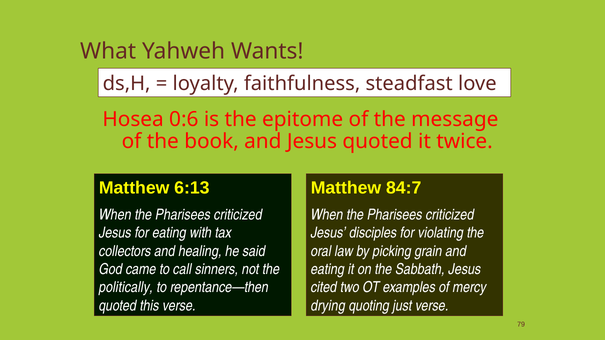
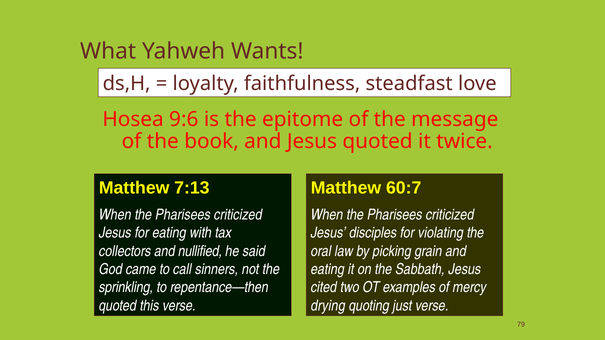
0:6: 0:6 -> 9:6 (184, 119)
6:13: 6:13 -> 7:13 (192, 188)
84:7: 84:7 -> 60:7 (404, 188)
healing: healing -> nullified (200, 251)
politically: politically -> sprinkling (126, 288)
